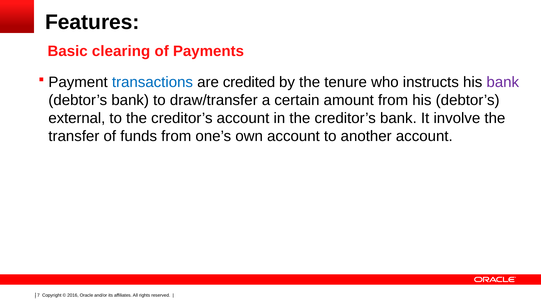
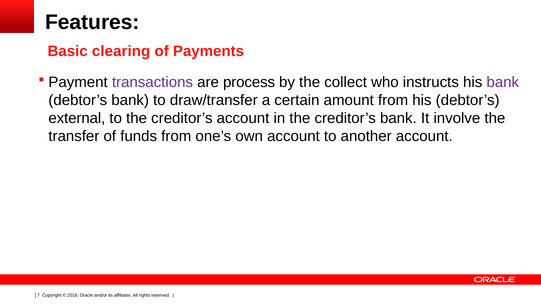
transactions colour: blue -> purple (152, 82)
credited: credited -> process (249, 82)
tenure: tenure -> collect (346, 82)
